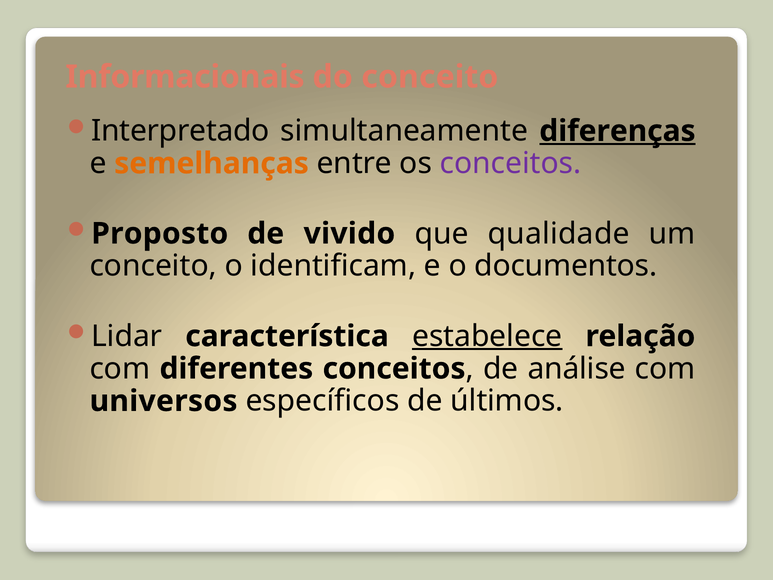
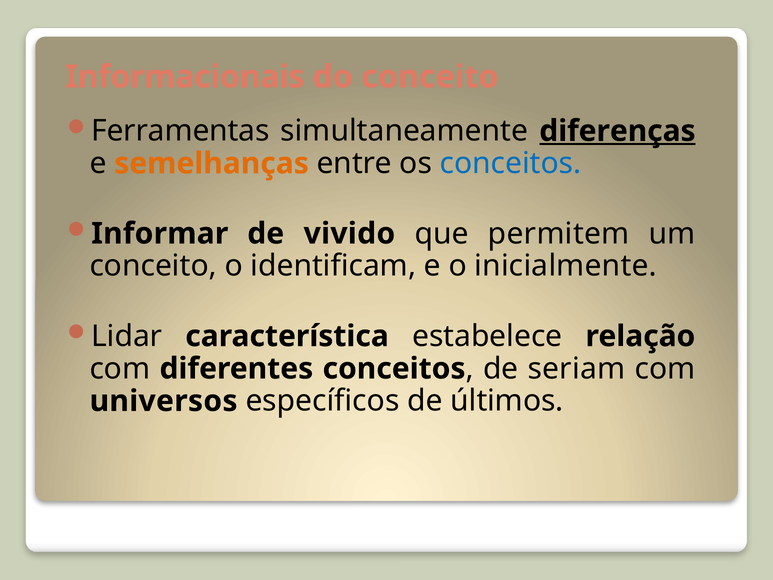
Interpretado: Interpretado -> Ferramentas (180, 131)
conceitos colour: purple -> blue (511, 163)
Proposto: Proposto -> Informar (160, 234)
qualidade: qualidade -> permitem (559, 234)
documentos: documentos -> inicialmente (566, 266)
estabelece underline: present -> none (487, 336)
análise: análise -> seriam (576, 368)
